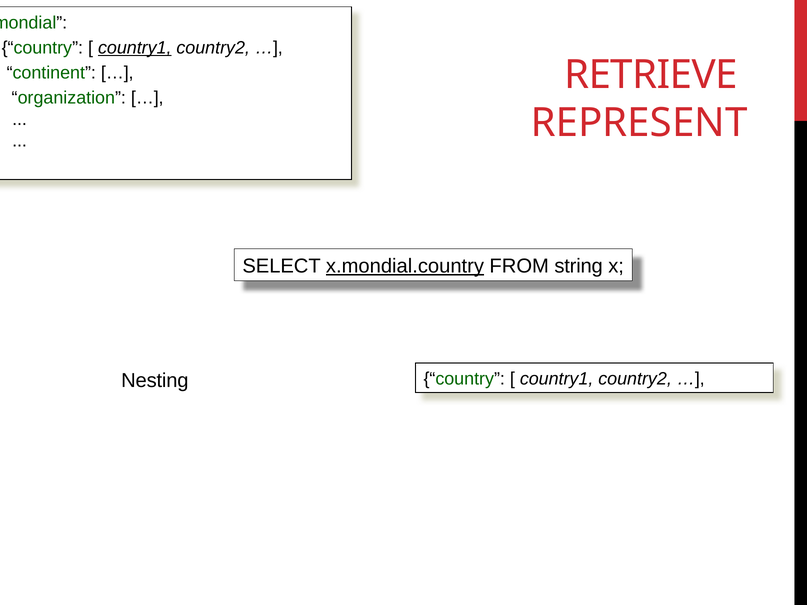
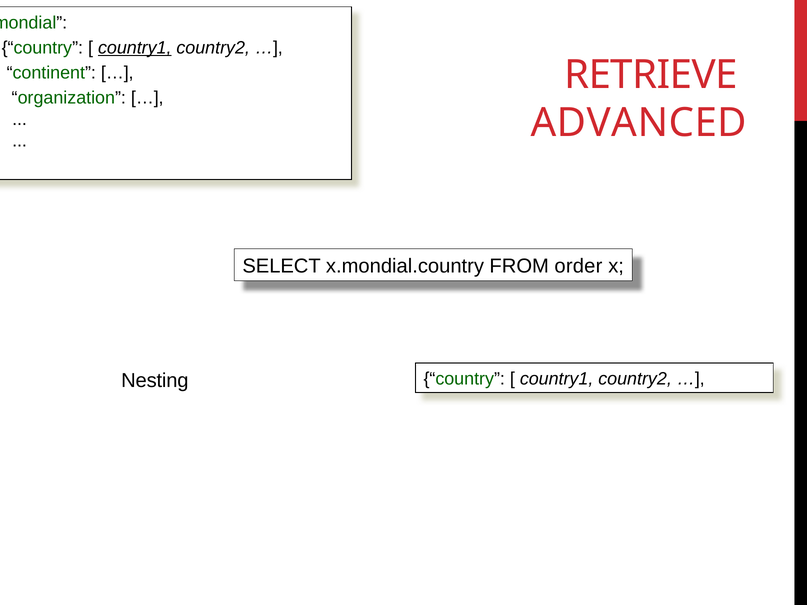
REPRESENT: REPRESENT -> ADVANCED (639, 123)
x.mondial.country underline: present -> none (405, 266)
string: string -> order (578, 266)
